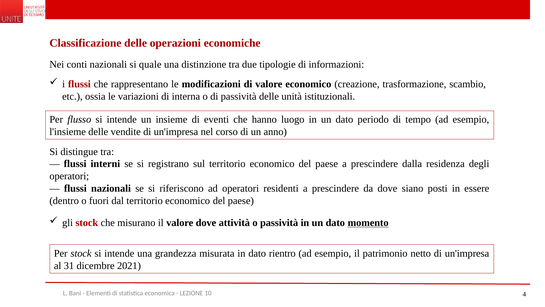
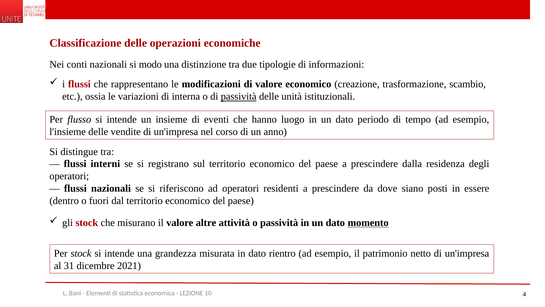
quale: quale -> modo (150, 64)
passività underline: none -> present (239, 96)
valore dove: dove -> altre (206, 222)
